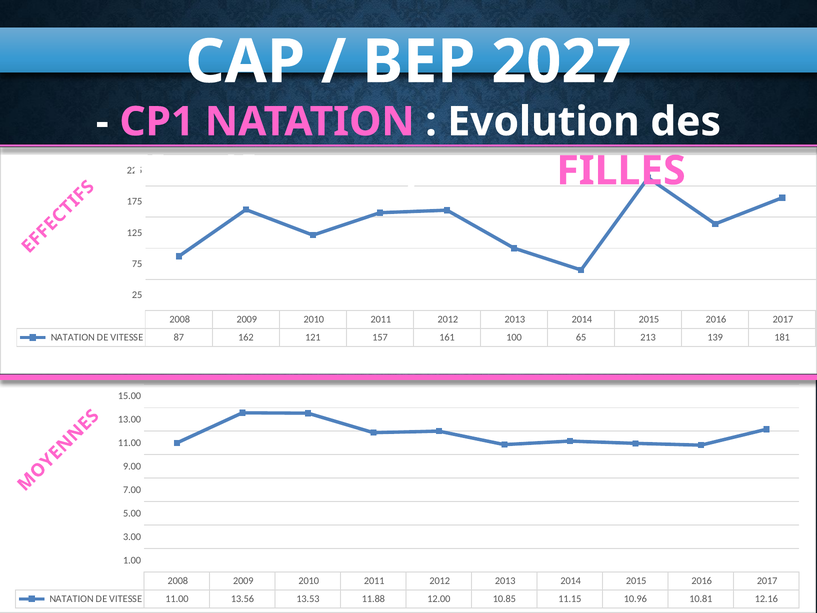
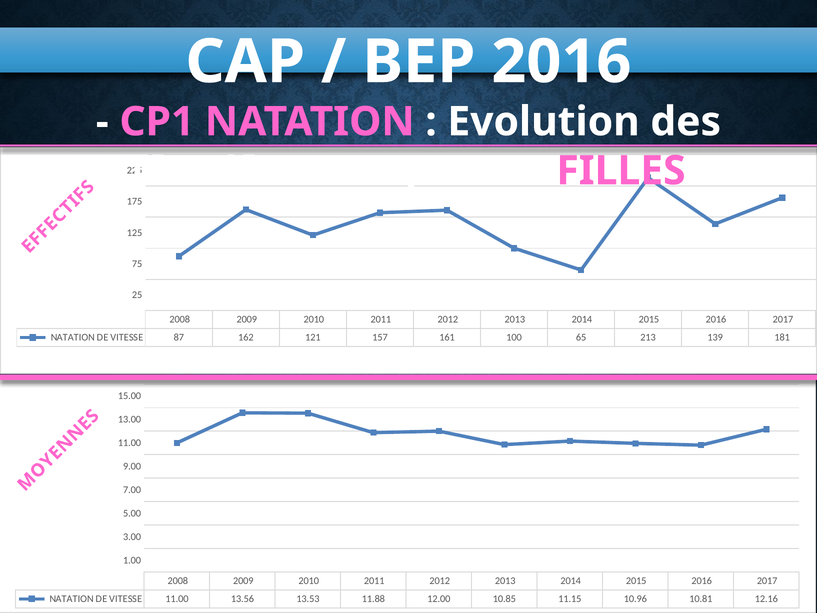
BEP 2027: 2027 -> 2016 (561, 62)
